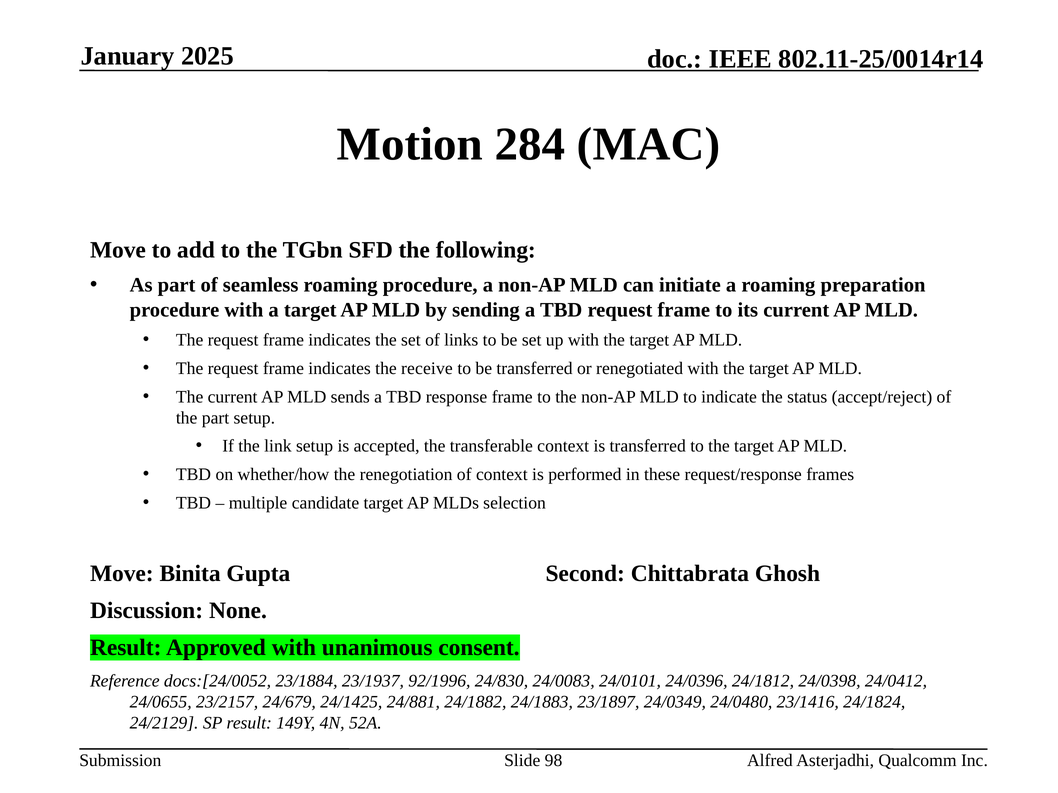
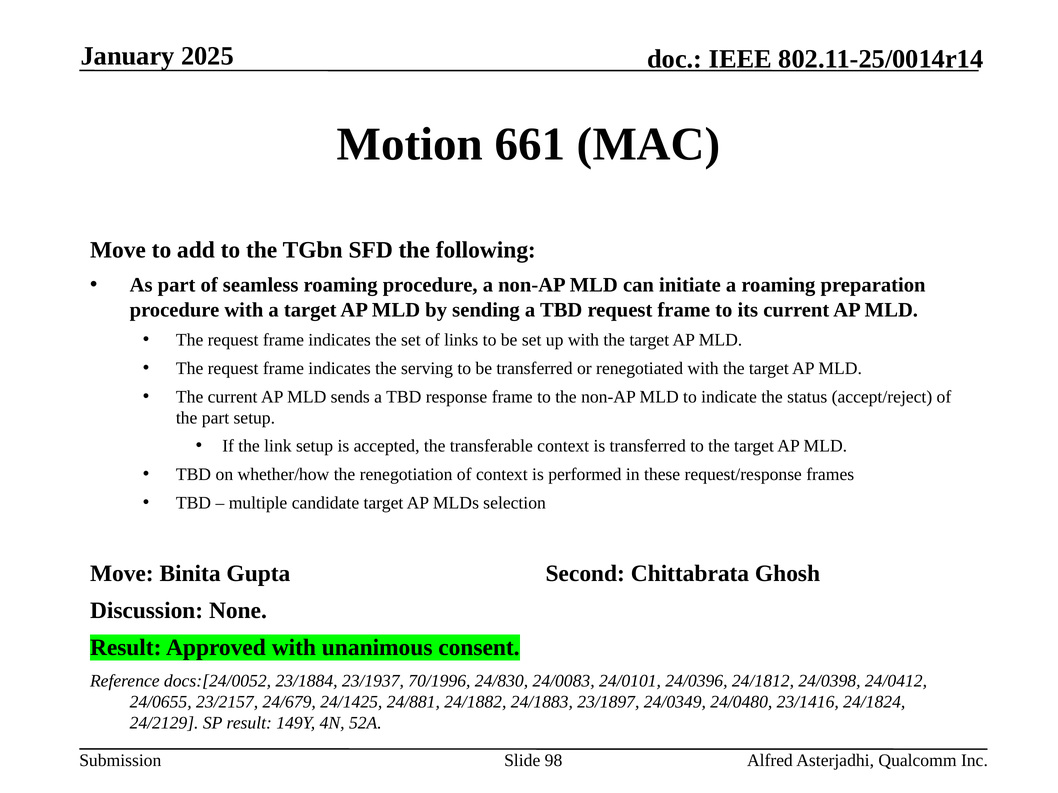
284: 284 -> 661 (530, 144)
receive: receive -> serving (427, 369)
92/1996: 92/1996 -> 70/1996 (439, 681)
